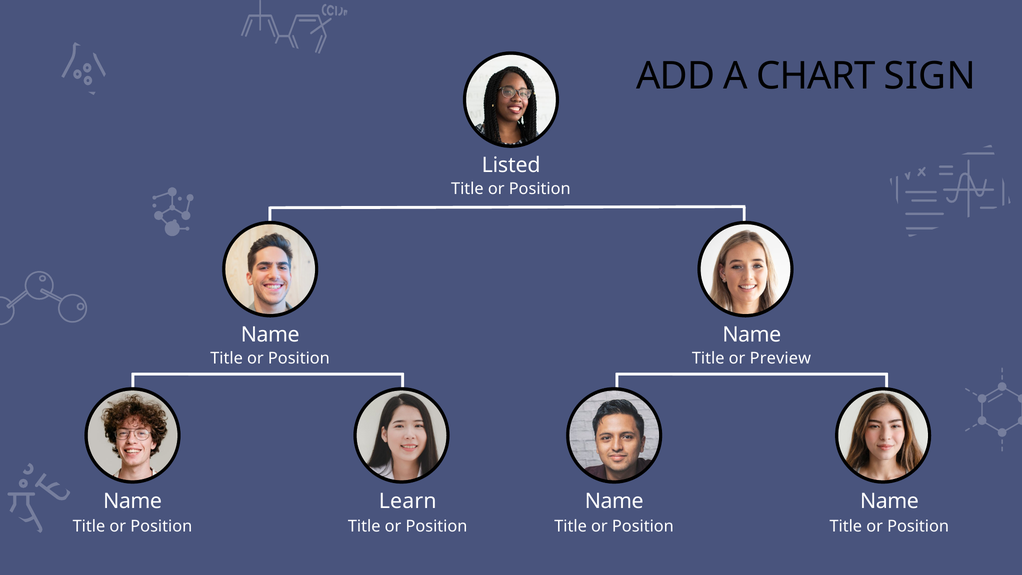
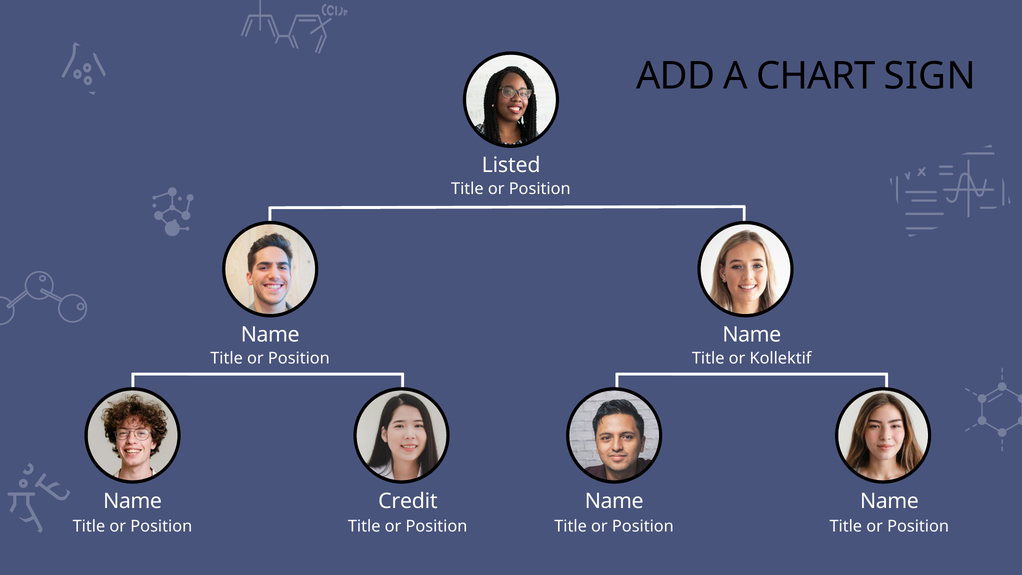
Preview: Preview -> Kollektif (780, 358)
Learn: Learn -> Credit (408, 501)
